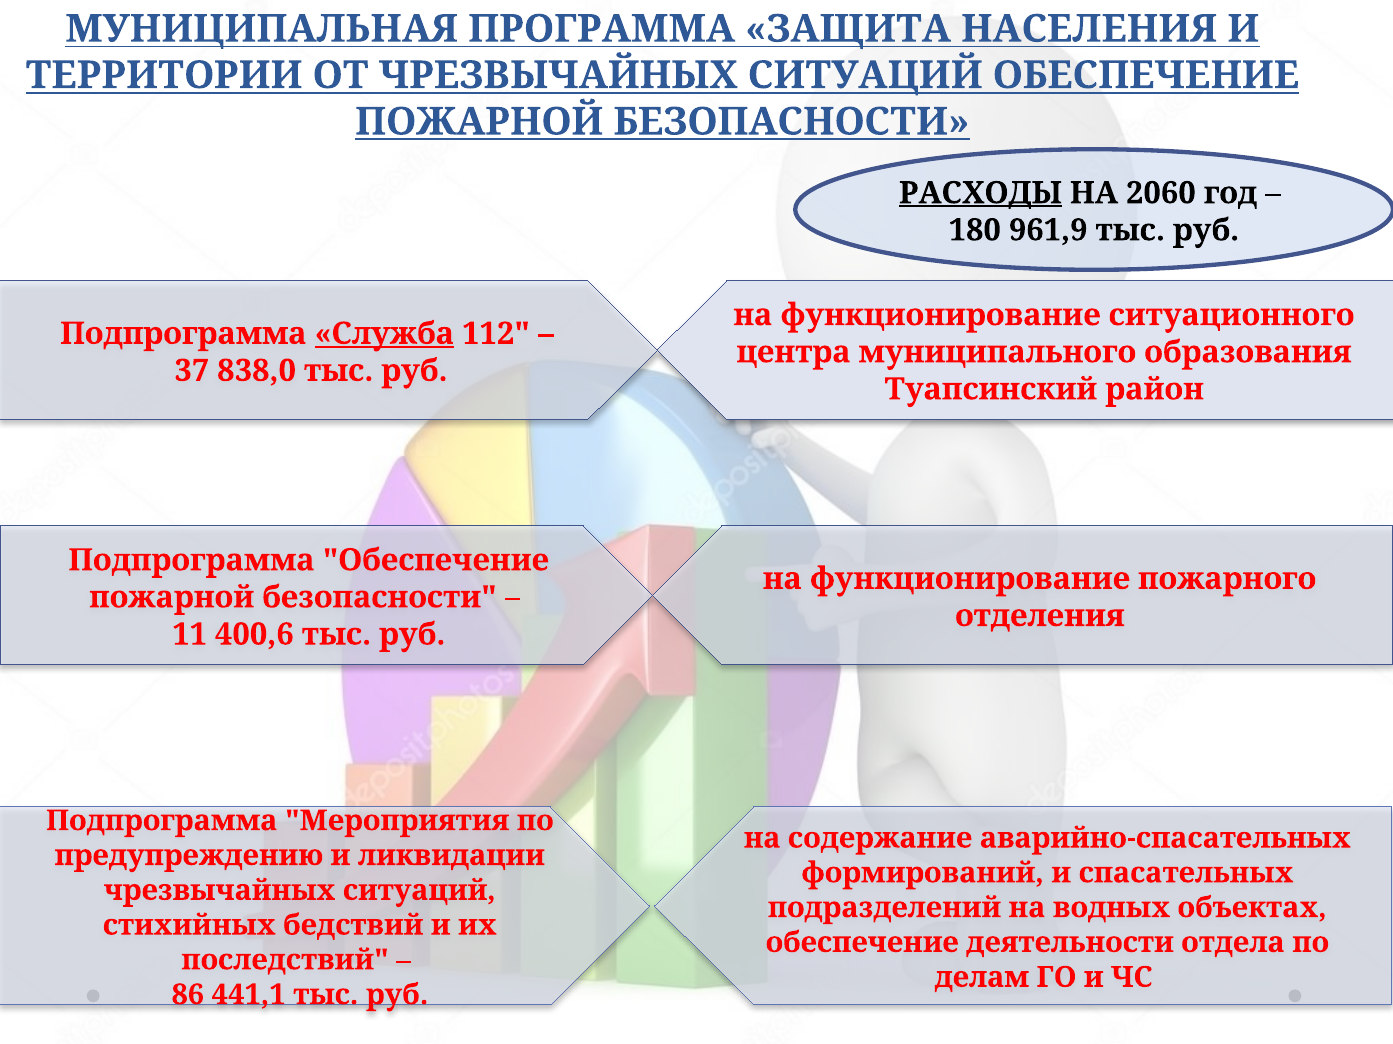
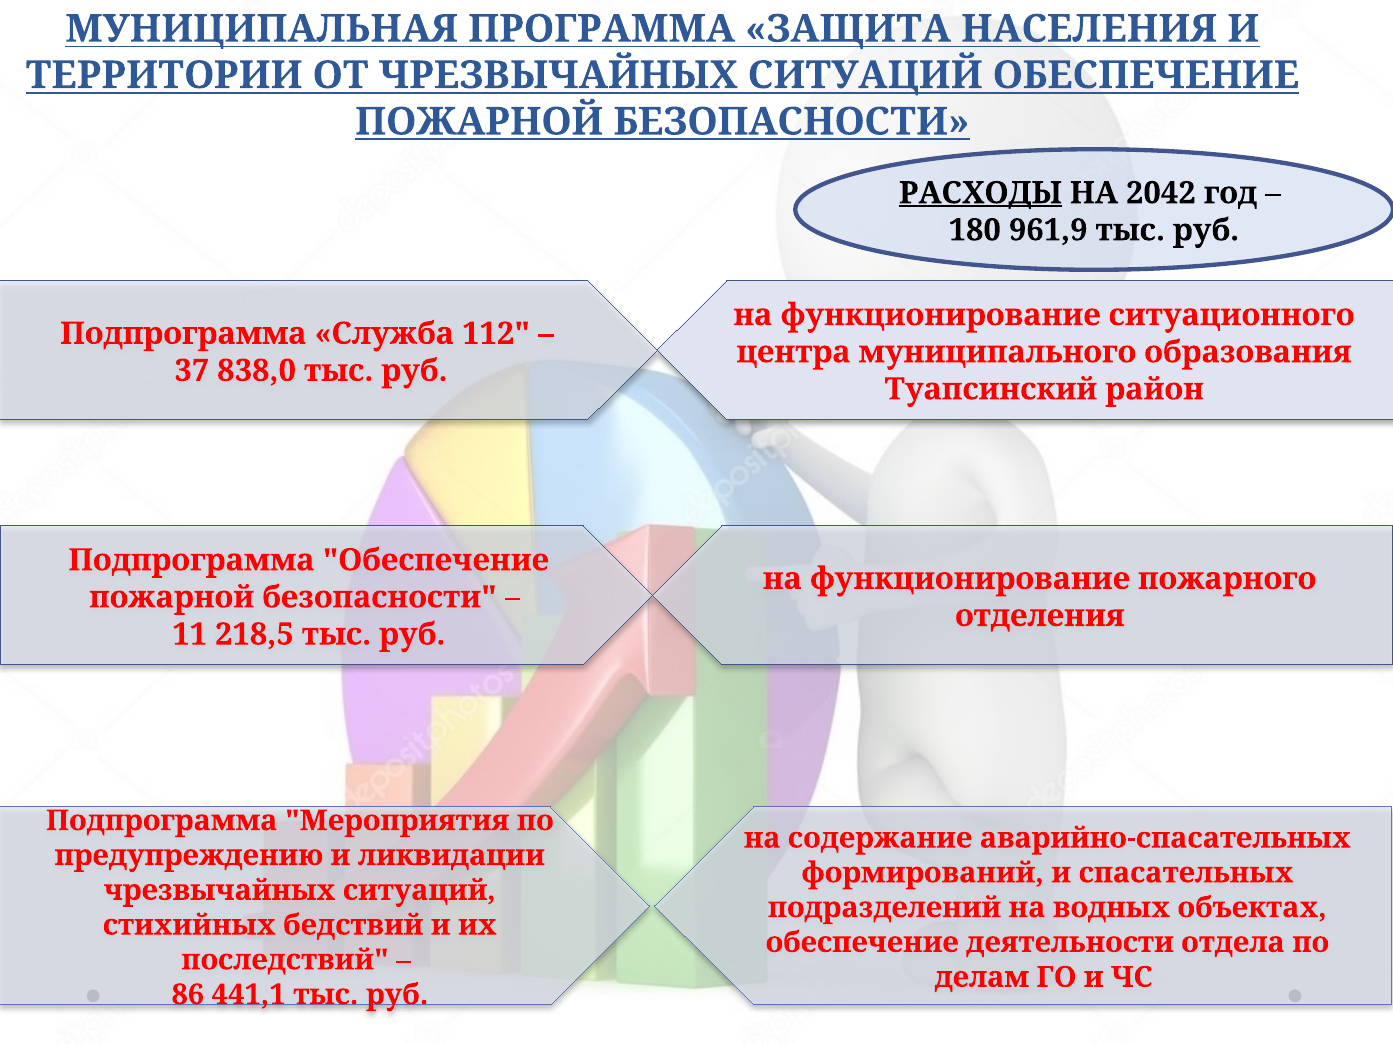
2060: 2060 -> 2042 (1161, 193)
Служба underline: present -> none (384, 334)
400,6: 400,6 -> 218,5 (254, 635)
